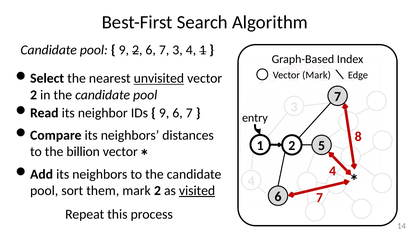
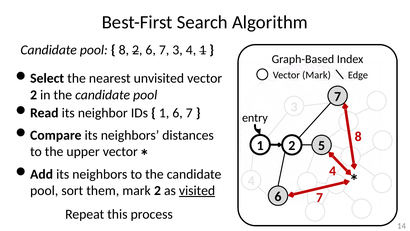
9: 9 -> 8 (124, 50)
unvisited underline: present -> none (159, 78)
9: 9 -> 1 (164, 113)
billion: billion -> upper (83, 151)
